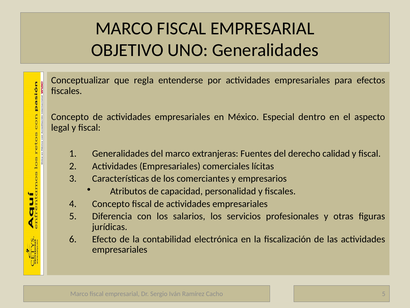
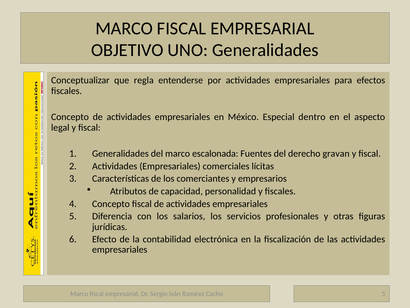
extranjeras: extranjeras -> escalonada (215, 154)
calidad: calidad -> gravan (336, 154)
